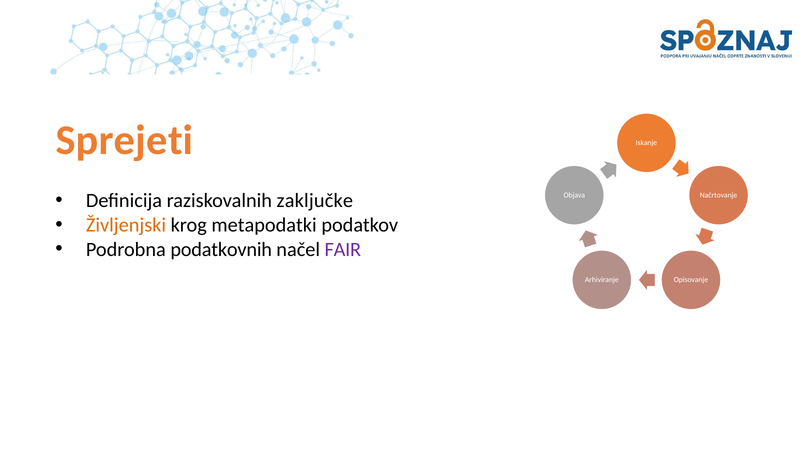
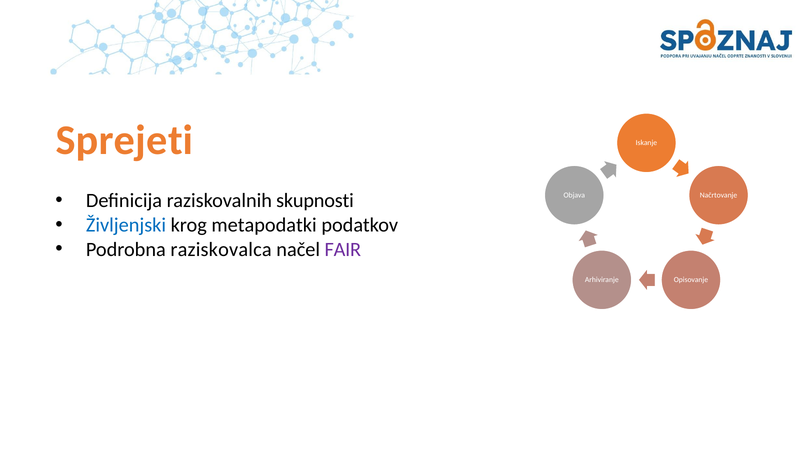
zaključke: zaključke -> skupnosti (315, 201)
Življenjski colour: orange -> blue (126, 225)
podatkovnih: podatkovnih -> raziskovalca (221, 250)
